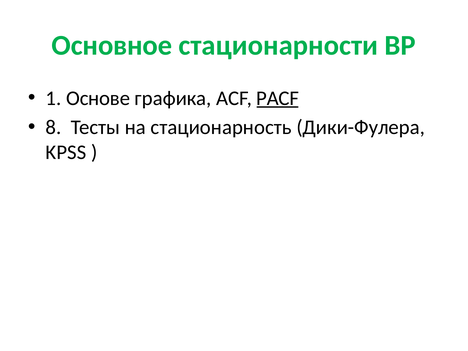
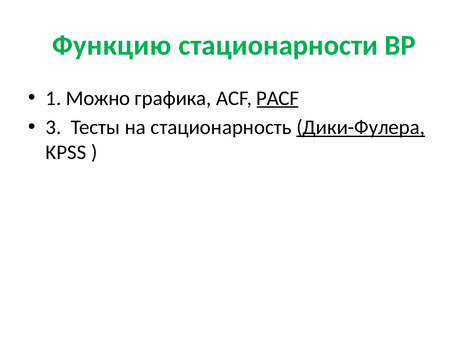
Основное: Основное -> Функцию (112, 45)
Основе: Основе -> Можно (98, 98)
8: 8 -> 3 (54, 127)
Дики-Фулера underline: none -> present (361, 127)
